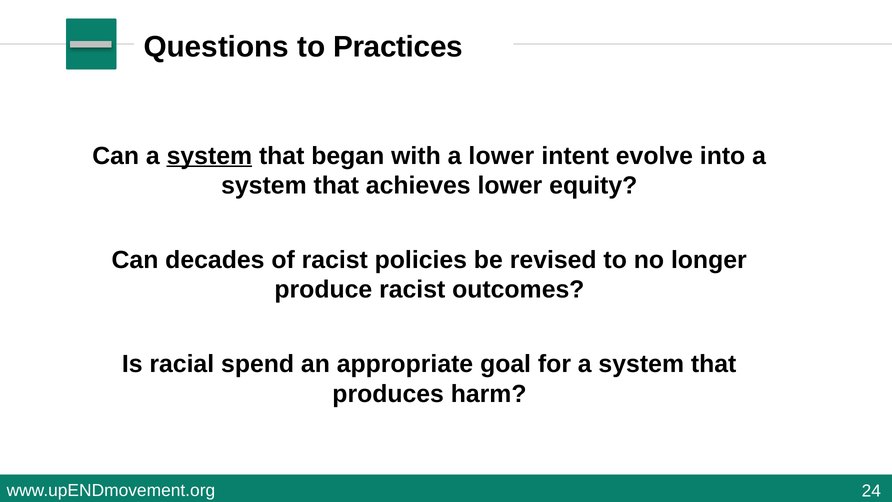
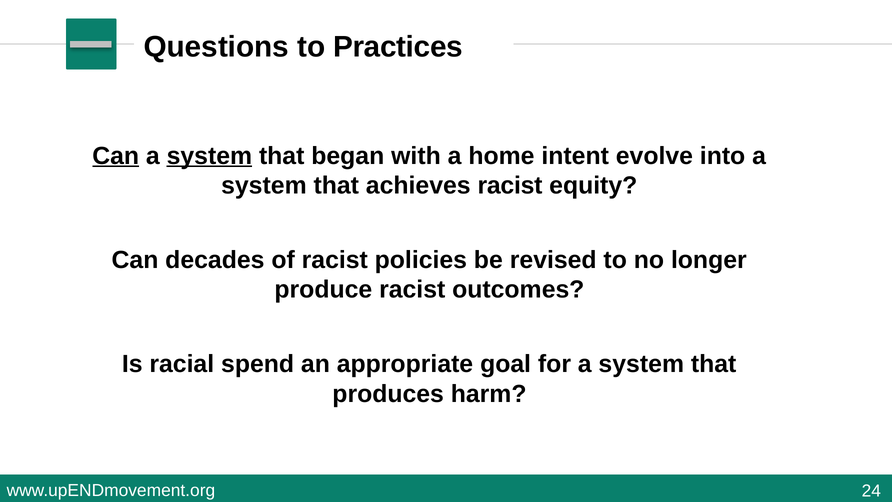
Can underline: none -> present (116, 156)
a lower: lower -> home (501, 156)
achieves lower: lower -> racist (510, 185)
